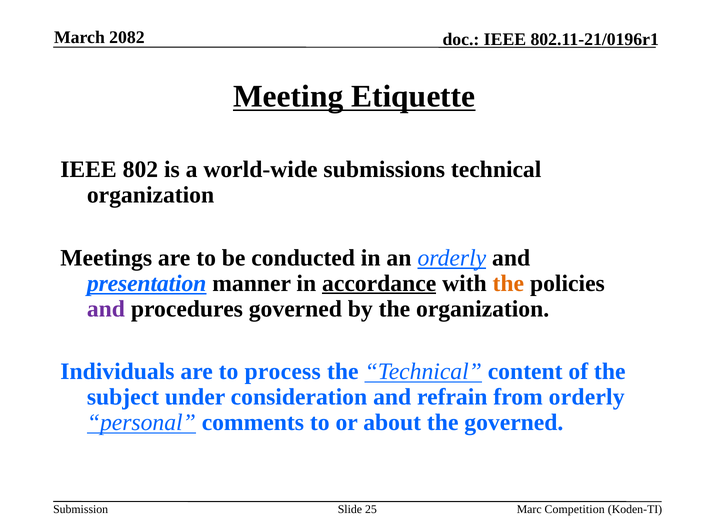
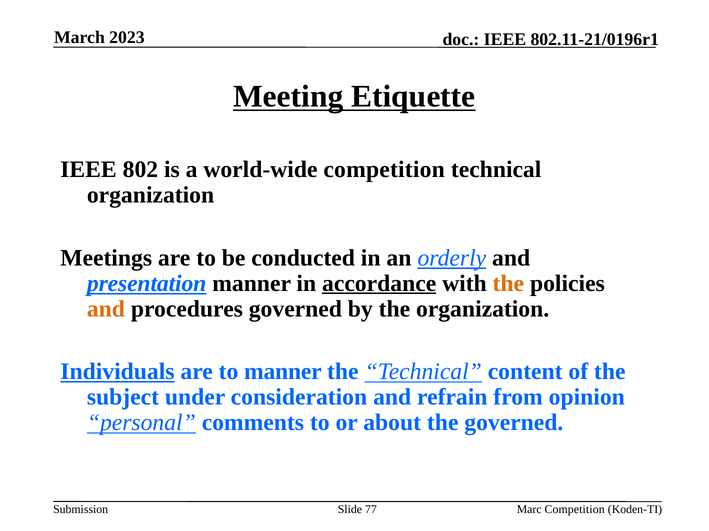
2082: 2082 -> 2023 (127, 38)
world-wide submissions: submissions -> competition (384, 170)
and colour: purple -> orange (106, 309)
Individuals underline: none -> present (117, 372)
to process: process -> manner (283, 372)
from orderly: orderly -> opinion (587, 398)
25: 25 -> 77 (371, 510)
